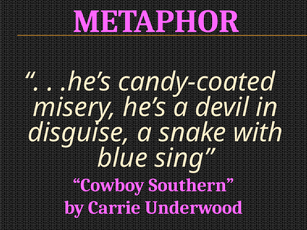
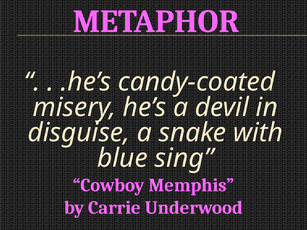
Southern: Southern -> Memphis (191, 185)
